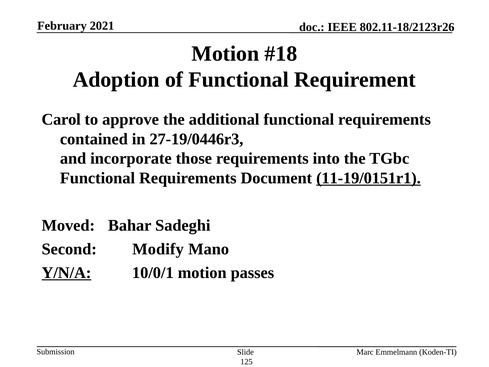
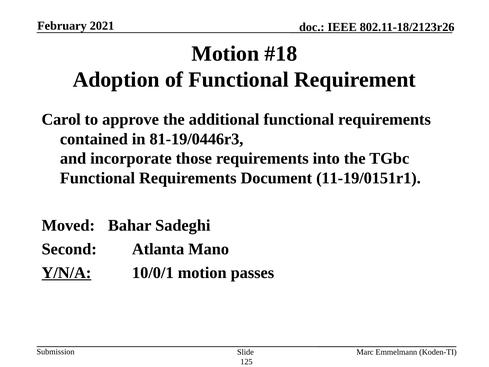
27-19/0446r3: 27-19/0446r3 -> 81-19/0446r3 (196, 139)
11-19/0151r1 underline: present -> none (368, 178)
Modify: Modify -> Atlanta (158, 249)
